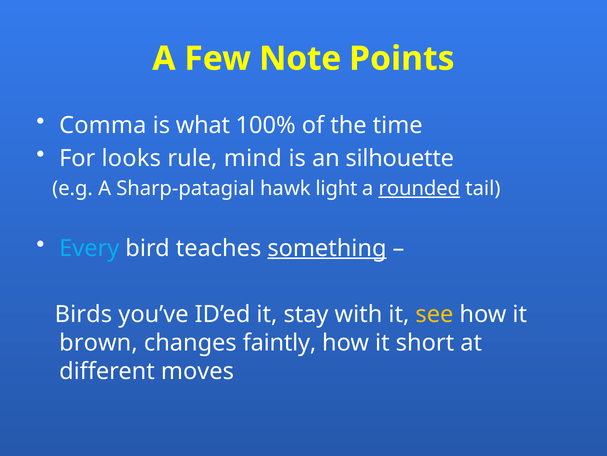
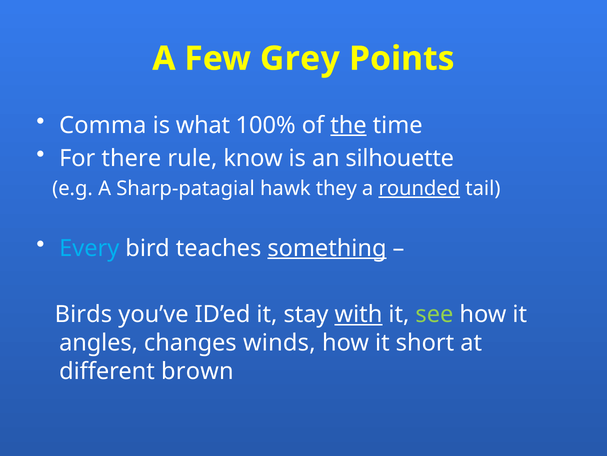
Note: Note -> Grey (300, 59)
the underline: none -> present (348, 125)
looks: looks -> there (131, 158)
mind: mind -> know (253, 158)
light: light -> they (336, 188)
with underline: none -> present (358, 314)
see colour: yellow -> light green (434, 314)
brown: brown -> angles (99, 342)
faintly: faintly -> winds (279, 342)
moves: moves -> brown (197, 371)
